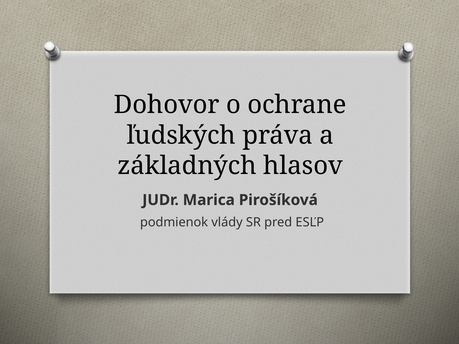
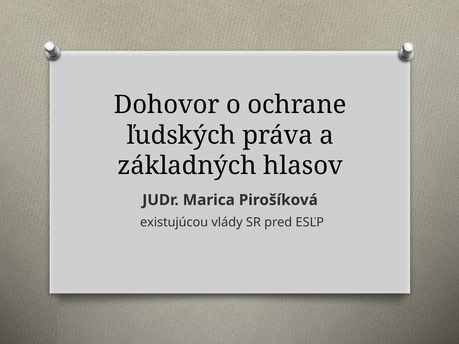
podmienok: podmienok -> existujúcou (174, 222)
